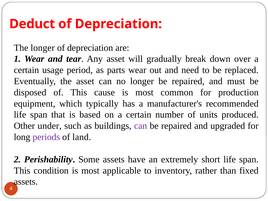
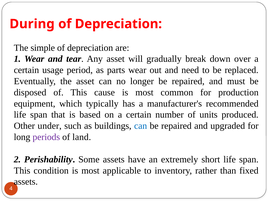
Deduct: Deduct -> During (32, 24)
The longer: longer -> simple (43, 48)
can colour: purple -> blue (141, 126)
